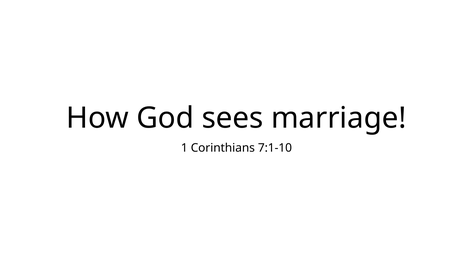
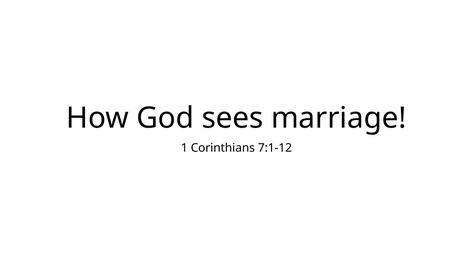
7:1-10: 7:1-10 -> 7:1-12 (275, 148)
